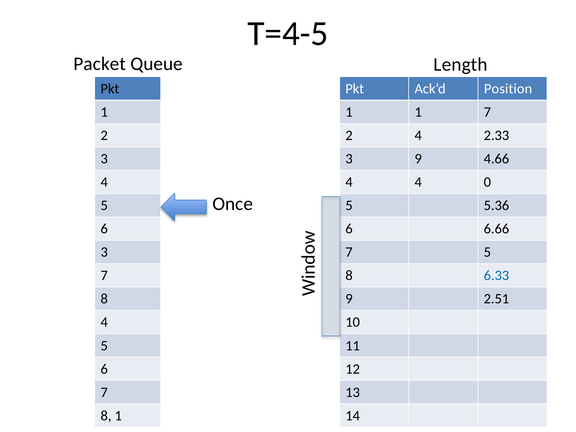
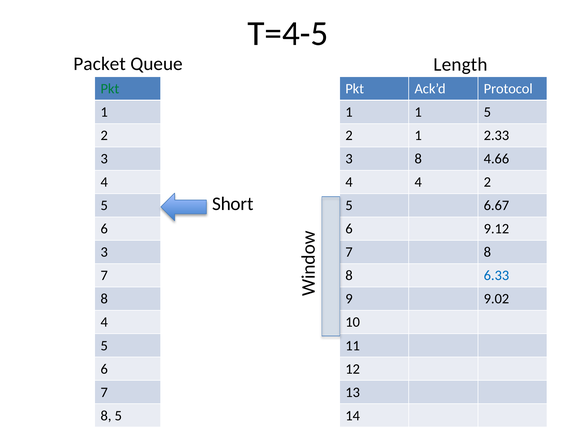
Pkt colour: black -> green (110, 89)
Position: Position -> Protocol (508, 89)
1 7: 7 -> 5 (487, 112)
2 4: 4 -> 1 (418, 135)
3 9: 9 -> 8 (418, 159)
4 0: 0 -> 2 (487, 182)
Once: Once -> Short (233, 204)
5.36: 5.36 -> 6.67 (496, 205)
6.66: 6.66 -> 9.12 (496, 229)
5: 5 -> 8 (487, 252)
2.51: 2.51 -> 9.02 (496, 299)
8 1: 1 -> 5 (118, 416)
